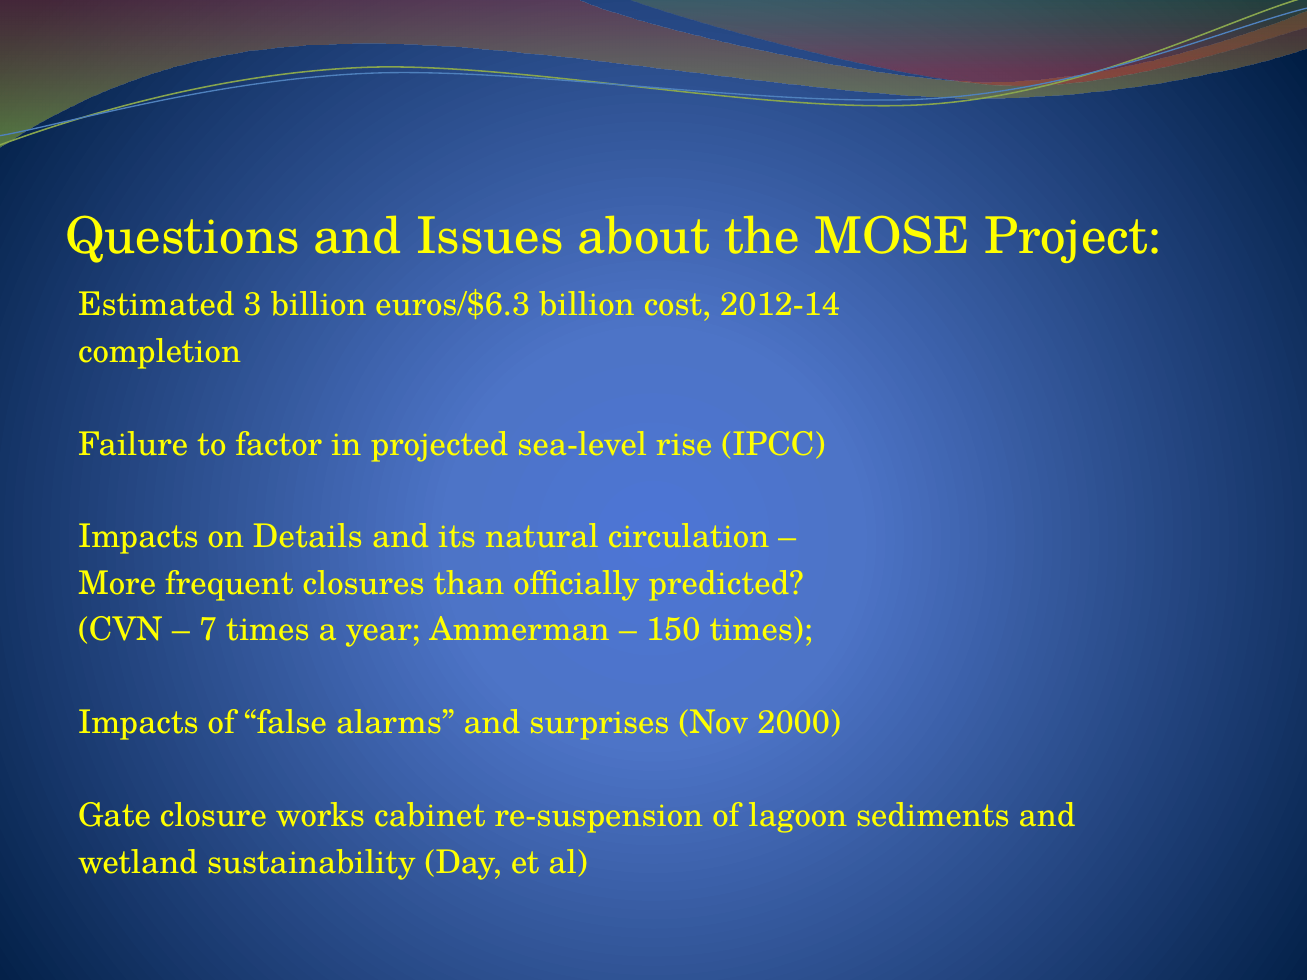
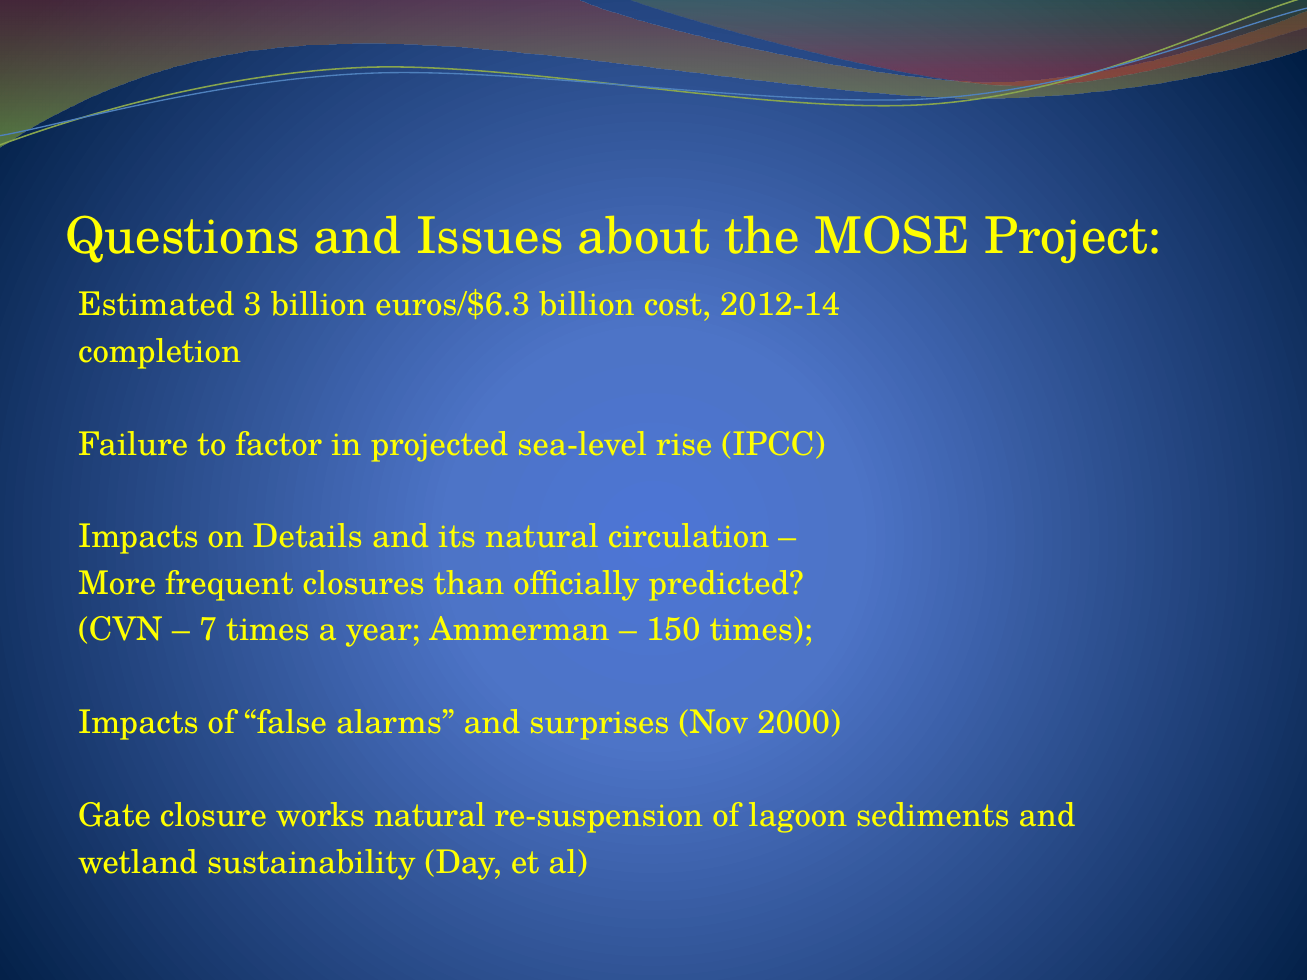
works cabinet: cabinet -> natural (430, 816)
